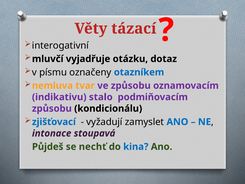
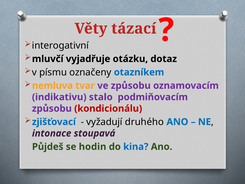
kondicionálu colour: black -> red (108, 108)
zamyslet: zamyslet -> druhého (144, 122)
nechť: nechť -> hodin (93, 147)
